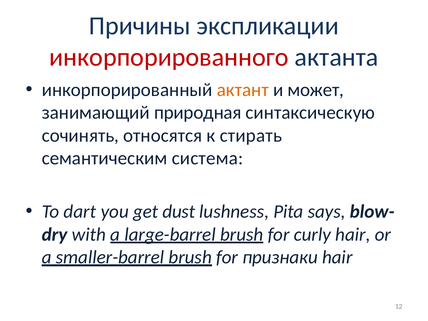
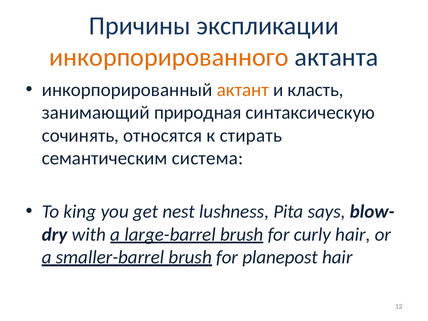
инкорпорированного colour: red -> orange (169, 57)
может: может -> класть (316, 90)
dart: dart -> king (80, 212)
dust: dust -> nest (179, 212)
признаки: признаки -> planepost (280, 257)
